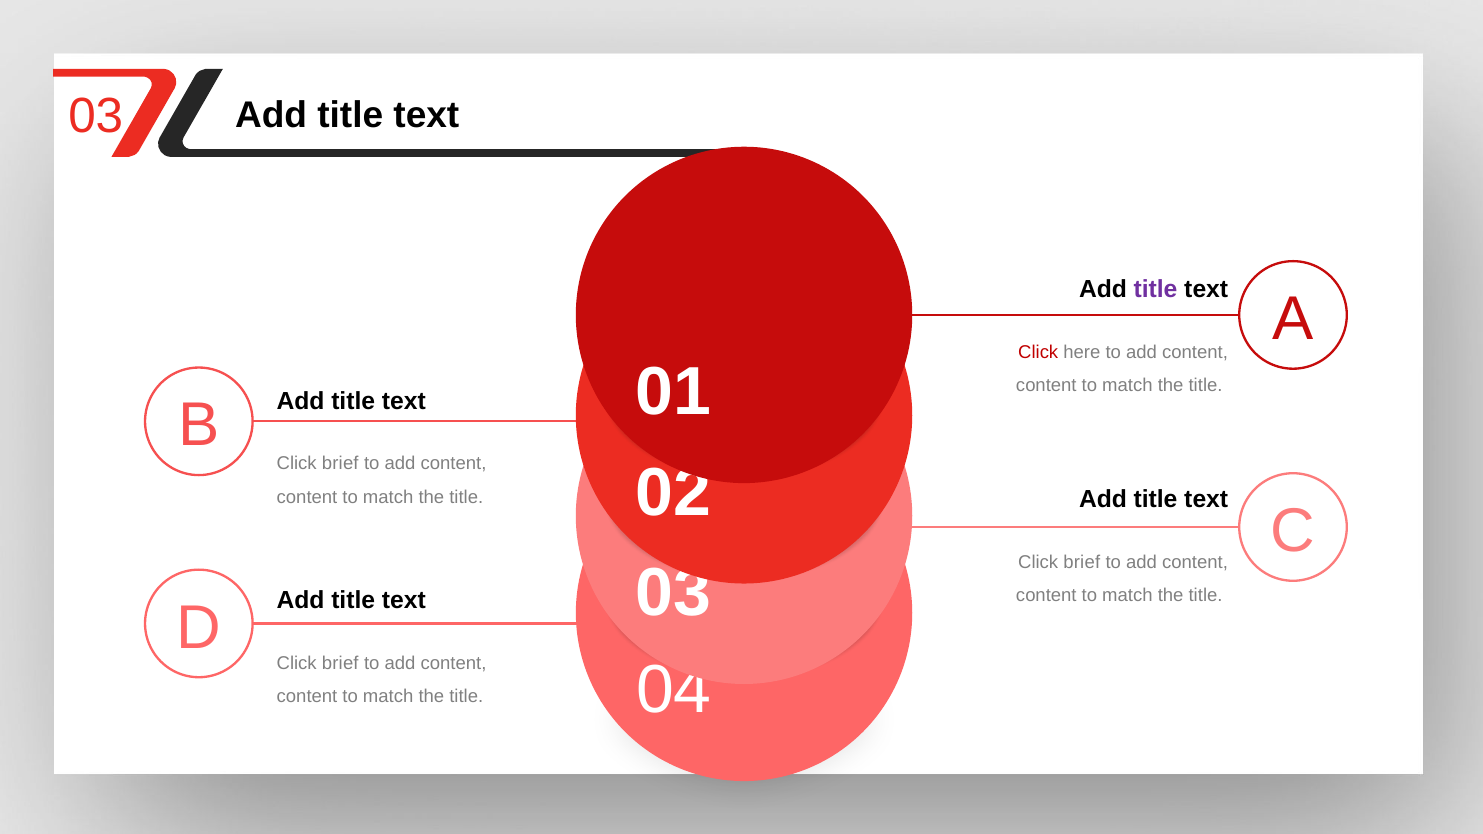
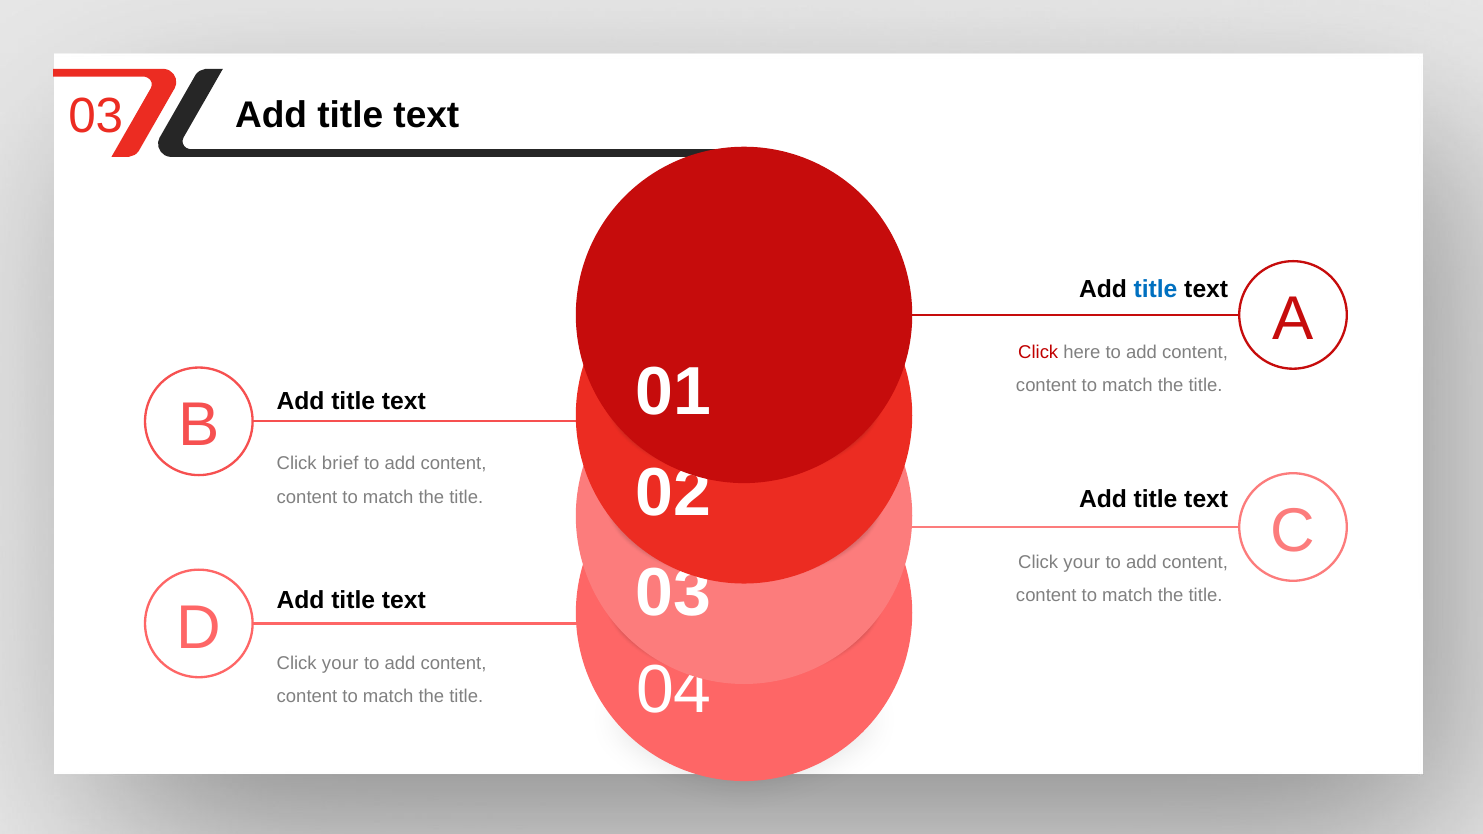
title colour: purple -> blue (1156, 290)
brief: brief -> your (1082, 563)
brief: brief -> your (340, 663)
